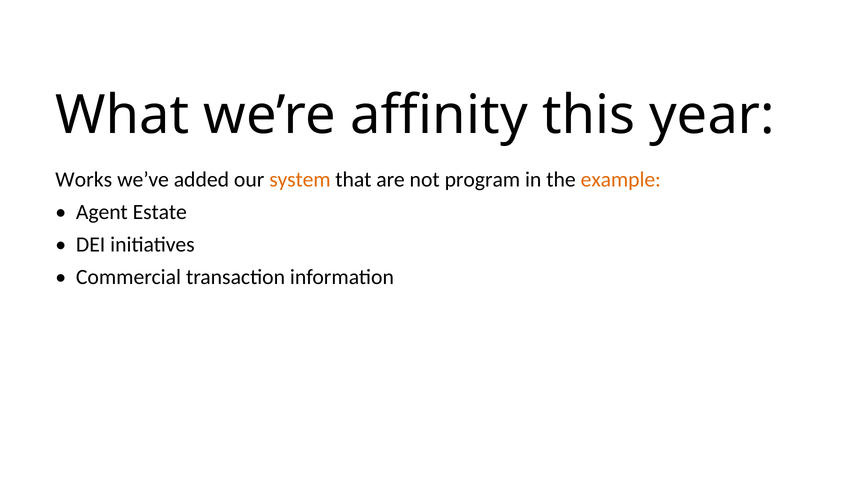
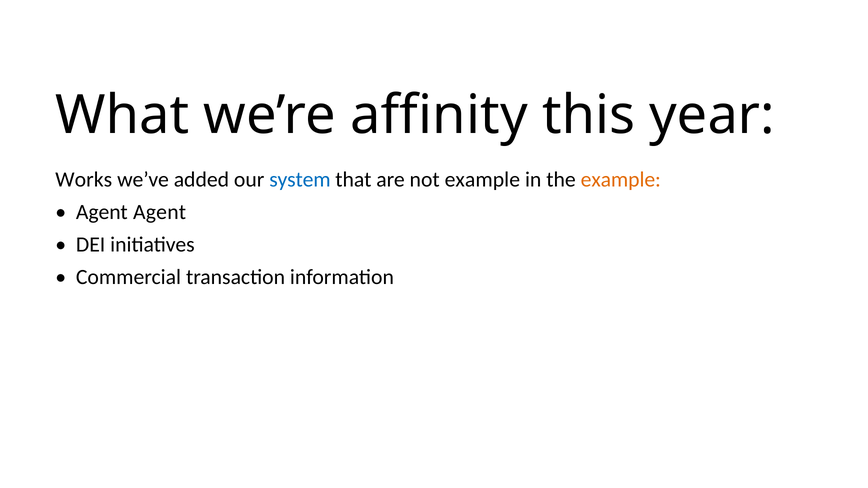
system colour: orange -> blue (300, 180)
not program: program -> example (482, 180)
Agent Estate: Estate -> Agent (160, 212)
